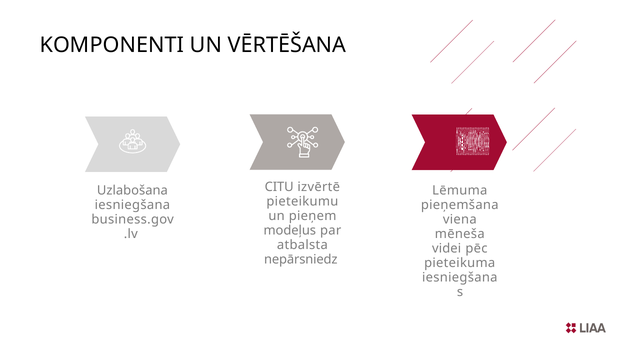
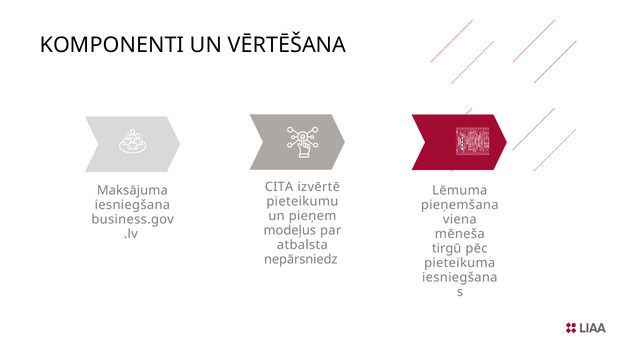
CITU: CITU -> CITA (279, 187)
Uzlabošana: Uzlabošana -> Maksājuma (132, 191)
videi: videi -> tirgū (447, 249)
